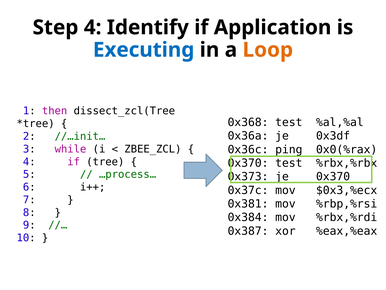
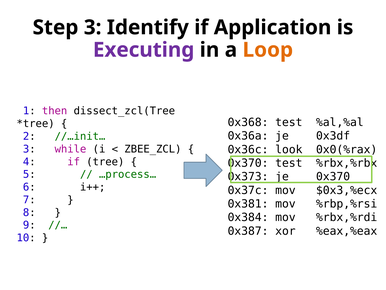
Step 4: 4 -> 3 (93, 27)
Executing colour: blue -> purple (144, 50)
ping: ping -> look (289, 149)
